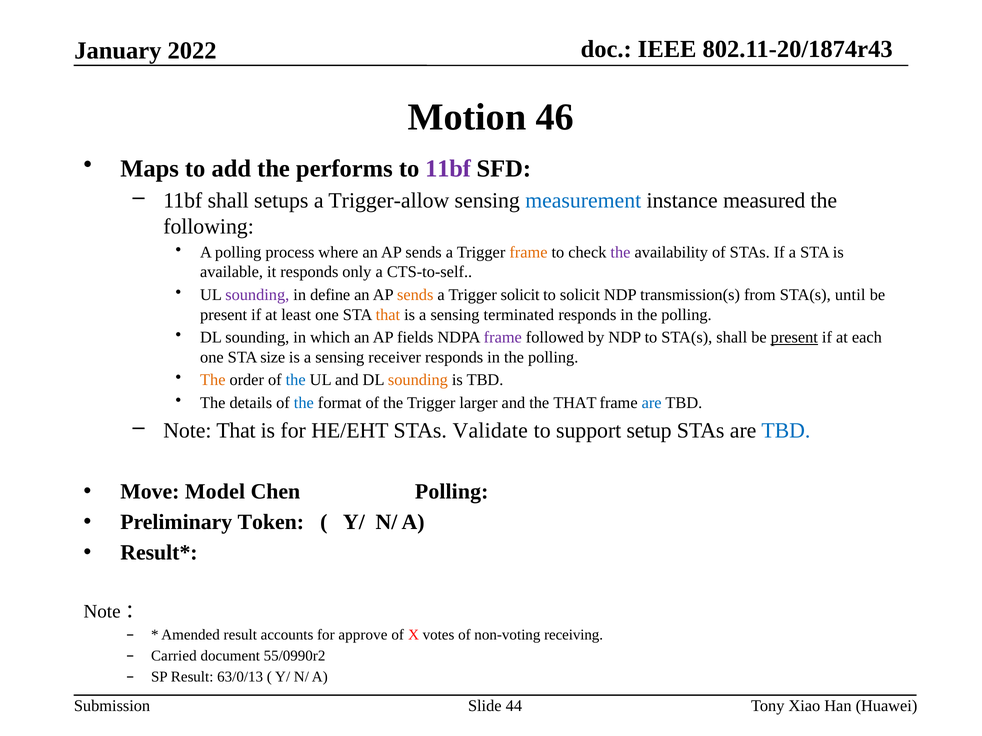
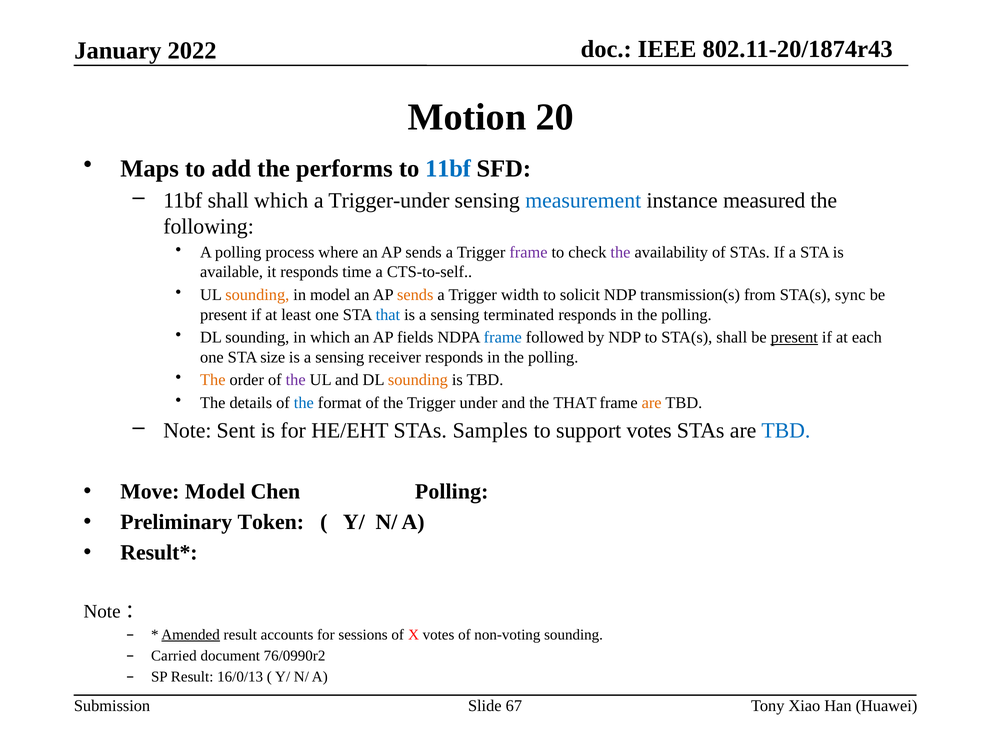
46: 46 -> 20 (555, 117)
11bf colour: purple -> blue (448, 169)
shall setups: setups -> which (281, 201)
Trigger-allow: Trigger-allow -> Trigger-under (389, 201)
frame colour: orange -> purple (528, 253)
only: only -> time (357, 272)
sounding colour: purple -> orange (257, 295)
in define: define -> model (330, 295)
Trigger solicit: solicit -> width (520, 295)
until: until -> sync (850, 295)
that colour: orange -> blue (388, 315)
frame colour: purple -> blue (503, 338)
the colour: blue -> purple (296, 380)
larger: larger -> under (478, 403)
are colour: blue -> orange (652, 403)
Note That: That -> Sent (236, 431)
Validate: Validate -> Samples (490, 431)
support setup: setup -> votes (649, 431)
Amended underline: none -> present (191, 635)
approve: approve -> sessions (363, 635)
non-voting receiving: receiving -> sounding (574, 635)
55/0990r2: 55/0990r2 -> 76/0990r2 (295, 656)
63/0/13: 63/0/13 -> 16/0/13 (240, 677)
44: 44 -> 67 (514, 706)
